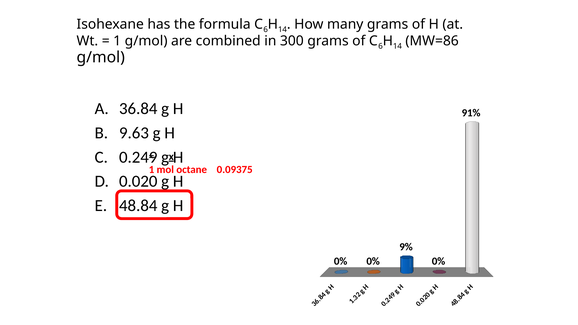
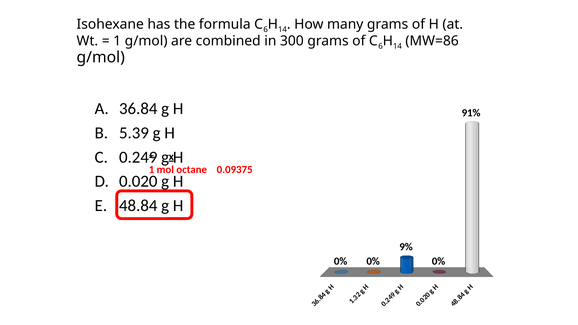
9.63: 9.63 -> 5.39 (134, 133)
